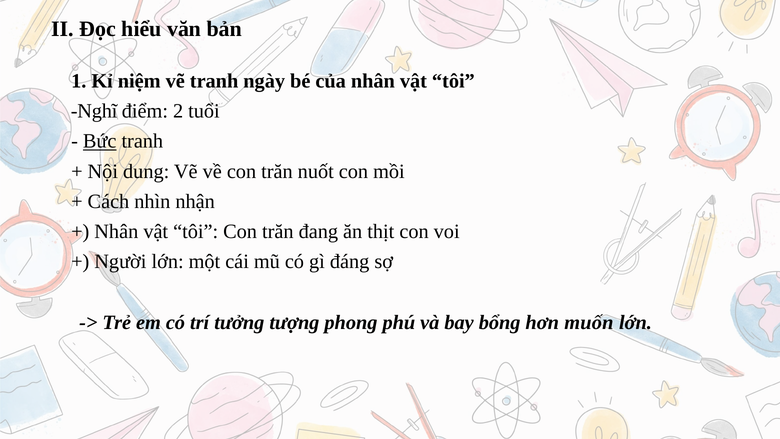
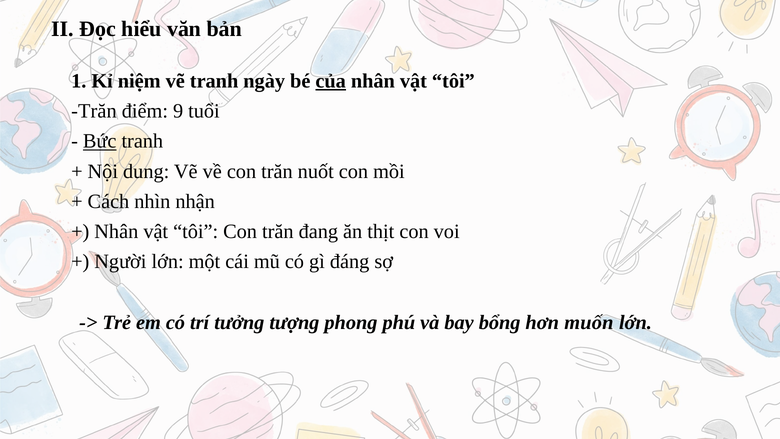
của underline: none -> present (331, 81)
Nghĩ: Nghĩ -> Trăn (94, 111)
2: 2 -> 9 (178, 111)
